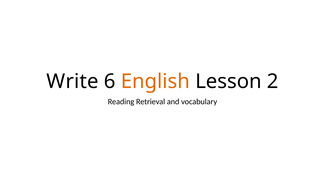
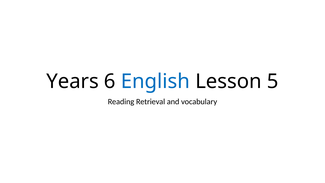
Write: Write -> Years (73, 81)
English colour: orange -> blue (155, 81)
2: 2 -> 5 (273, 81)
